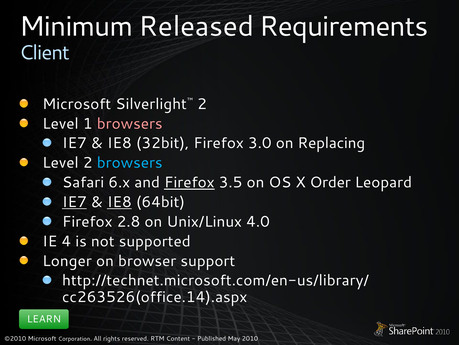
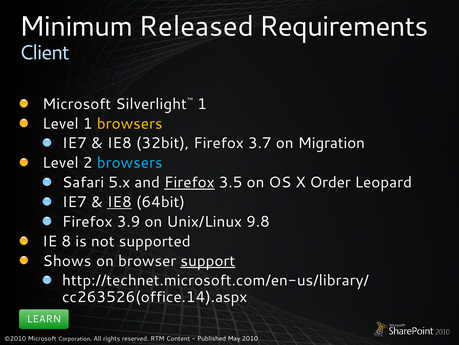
Silverlight™ 2: 2 -> 1 (202, 104)
browsers colour: pink -> yellow (130, 123)
3.0: 3.0 -> 3.7 (260, 143)
Replacing: Replacing -> Migration (331, 143)
6.x: 6.x -> 5.x (119, 182)
IE7 underline: present -> none (74, 202)
2.8: 2.8 -> 3.9 (128, 221)
4.0: 4.0 -> 9.8 (258, 221)
4: 4 -> 8 (66, 241)
Longer: Longer -> Shows (67, 260)
support underline: none -> present (208, 260)
